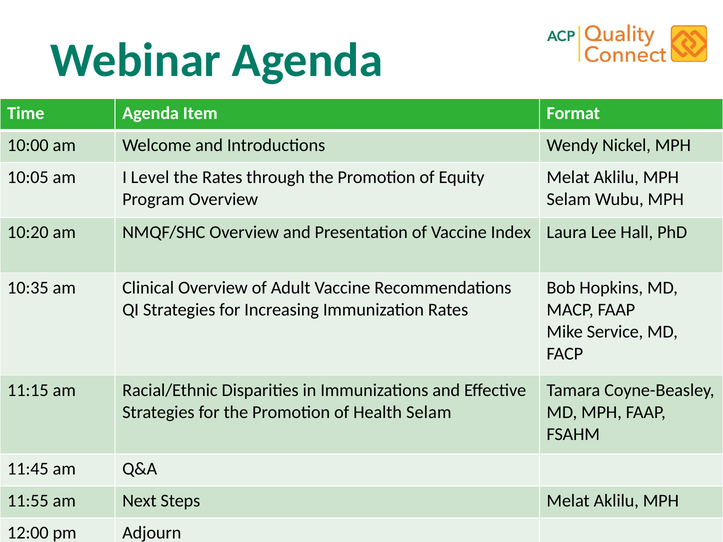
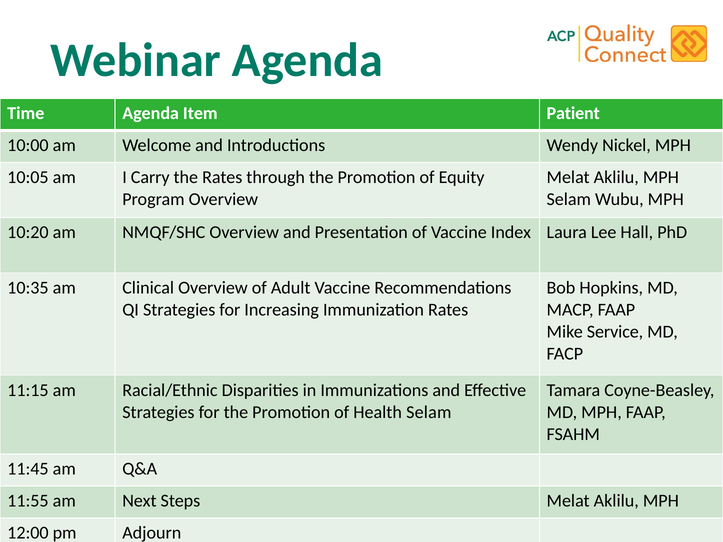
Format: Format -> Patient (573, 113)
Level: Level -> Carry (150, 177)
